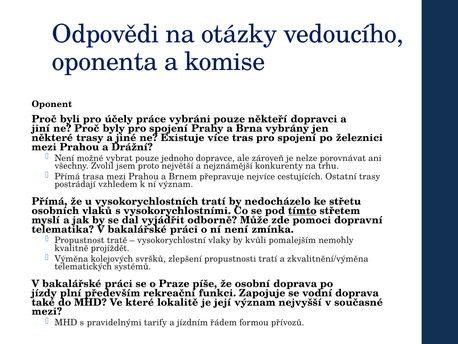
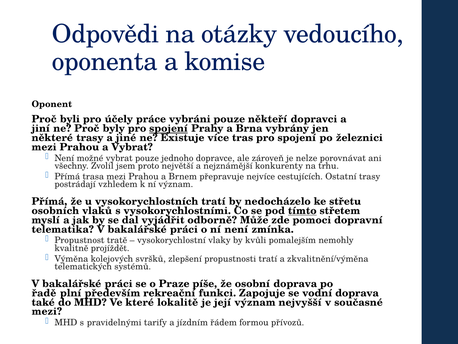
spojení underline: none -> present (168, 128)
a Drážní: Drážní -> Vybrat (132, 147)
jízdy: jízdy -> řadě (44, 293)
